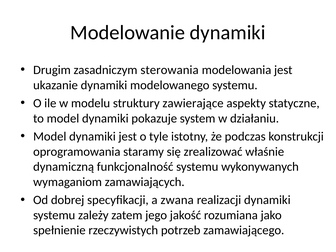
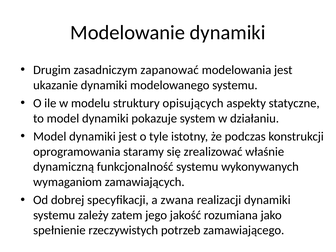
sterowania: sterowania -> zapanować (170, 70)
zawierające: zawierające -> opisujących (193, 103)
